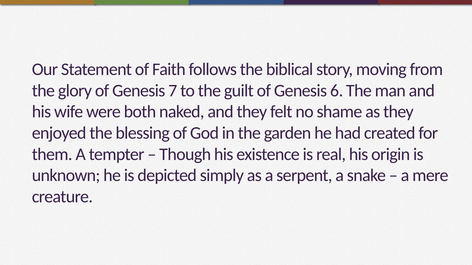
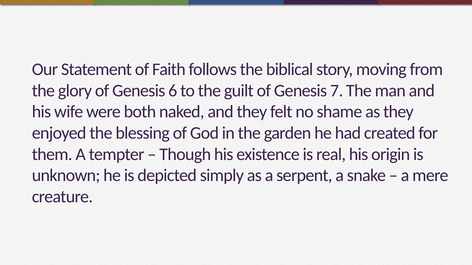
7: 7 -> 6 (173, 91)
6: 6 -> 7 (337, 91)
